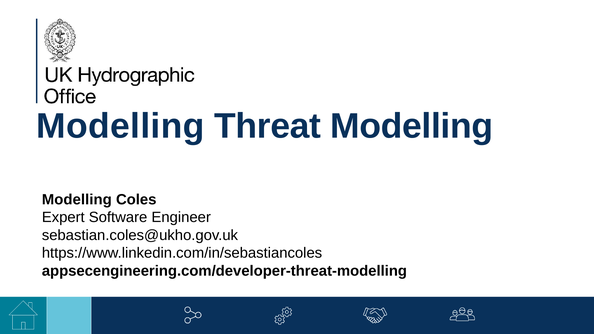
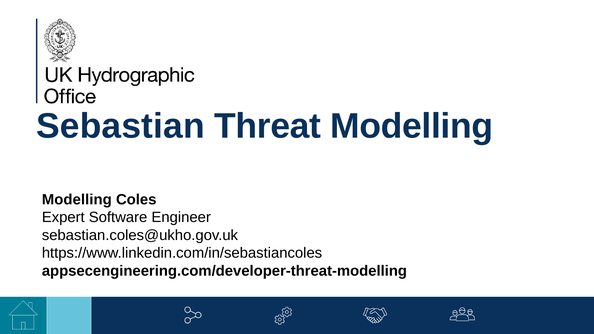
Modelling: Modelling -> Sebastian (120, 126)
